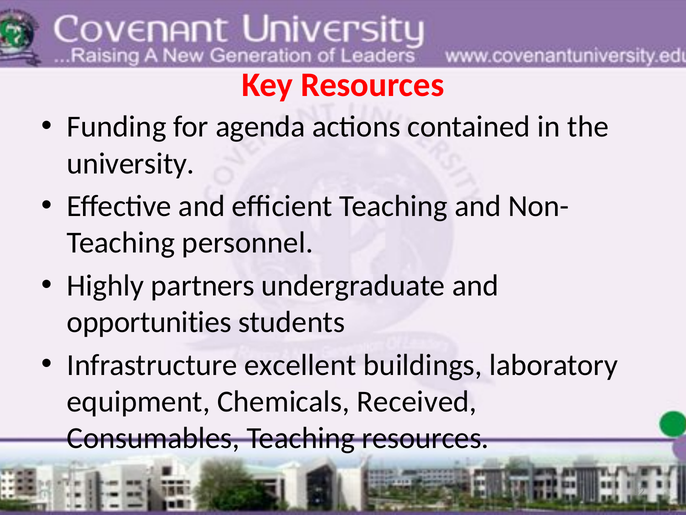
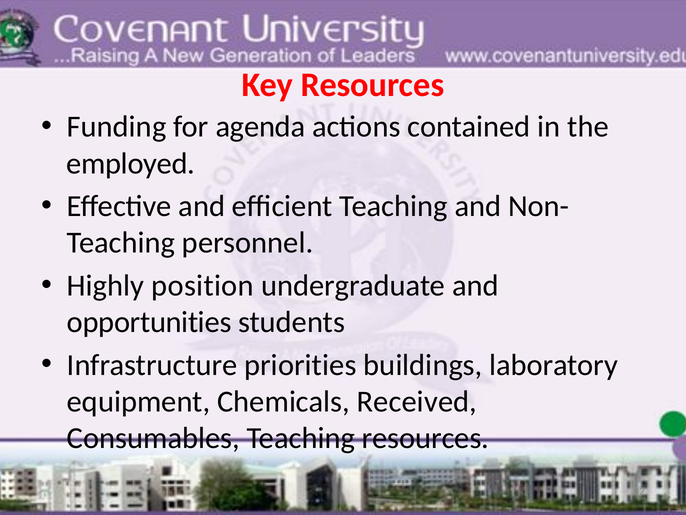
university: university -> employed (131, 163)
partners: partners -> position (203, 285)
excellent: excellent -> priorities (300, 365)
